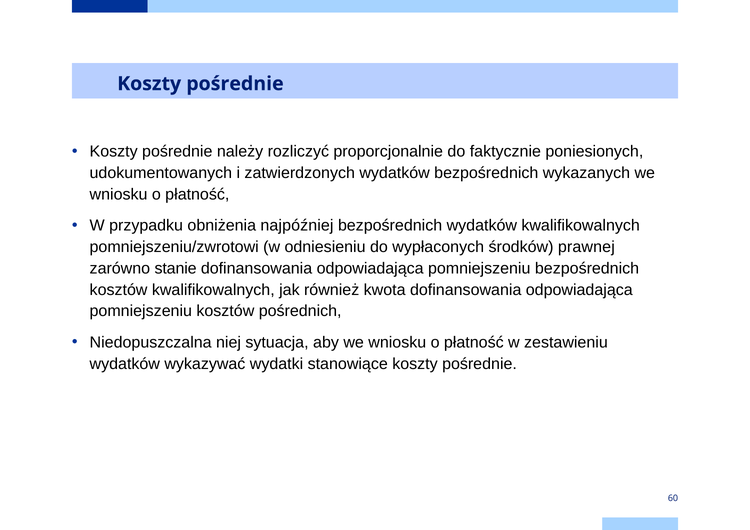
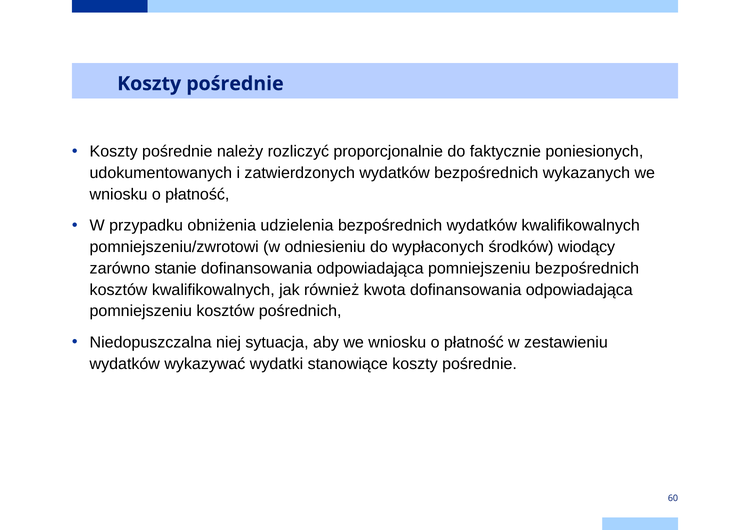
najpóźniej: najpóźniej -> udzielenia (297, 226)
prawnej: prawnej -> wiodący (587, 247)
